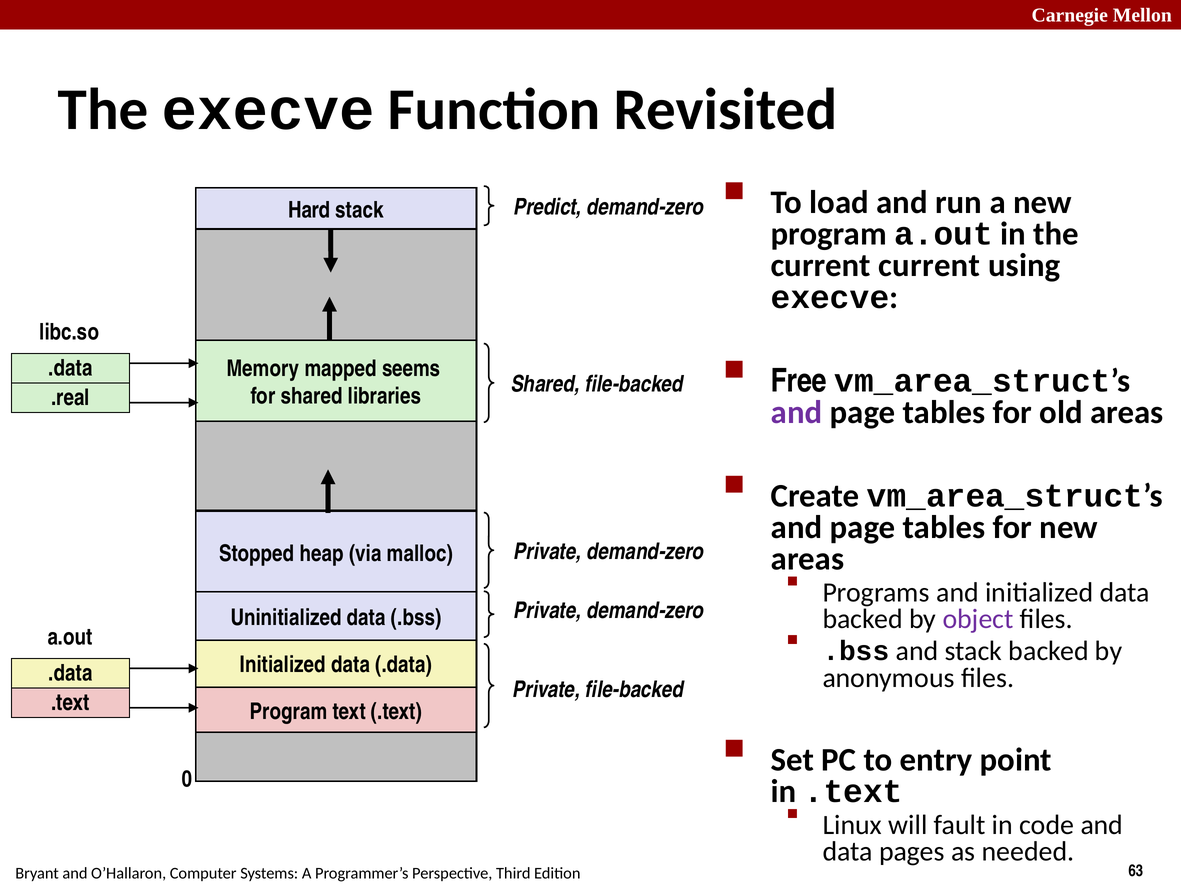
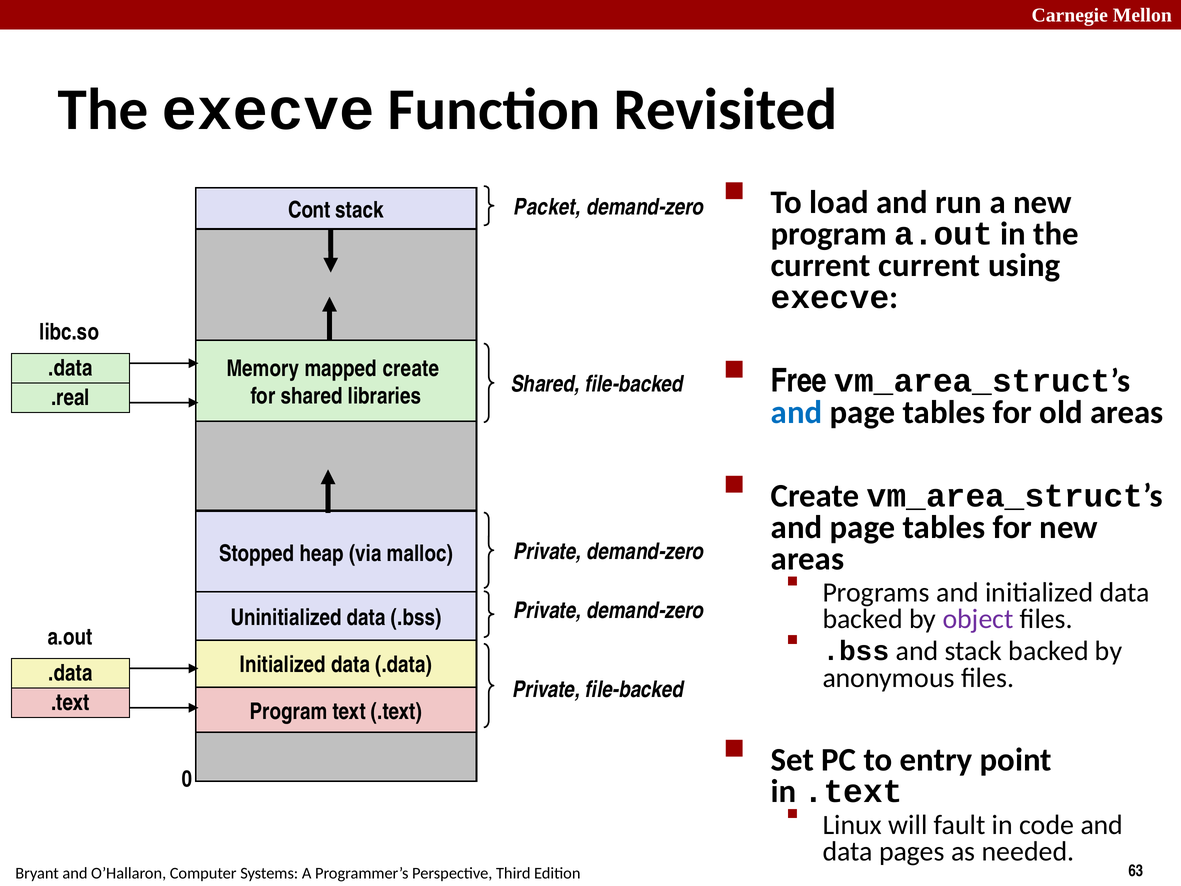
Predict: Predict -> Packet (548, 207)
Hard: Hard -> Cont (309, 210)
mapped seems: seems -> create (411, 368)
and colour: purple -> blue (797, 412)
